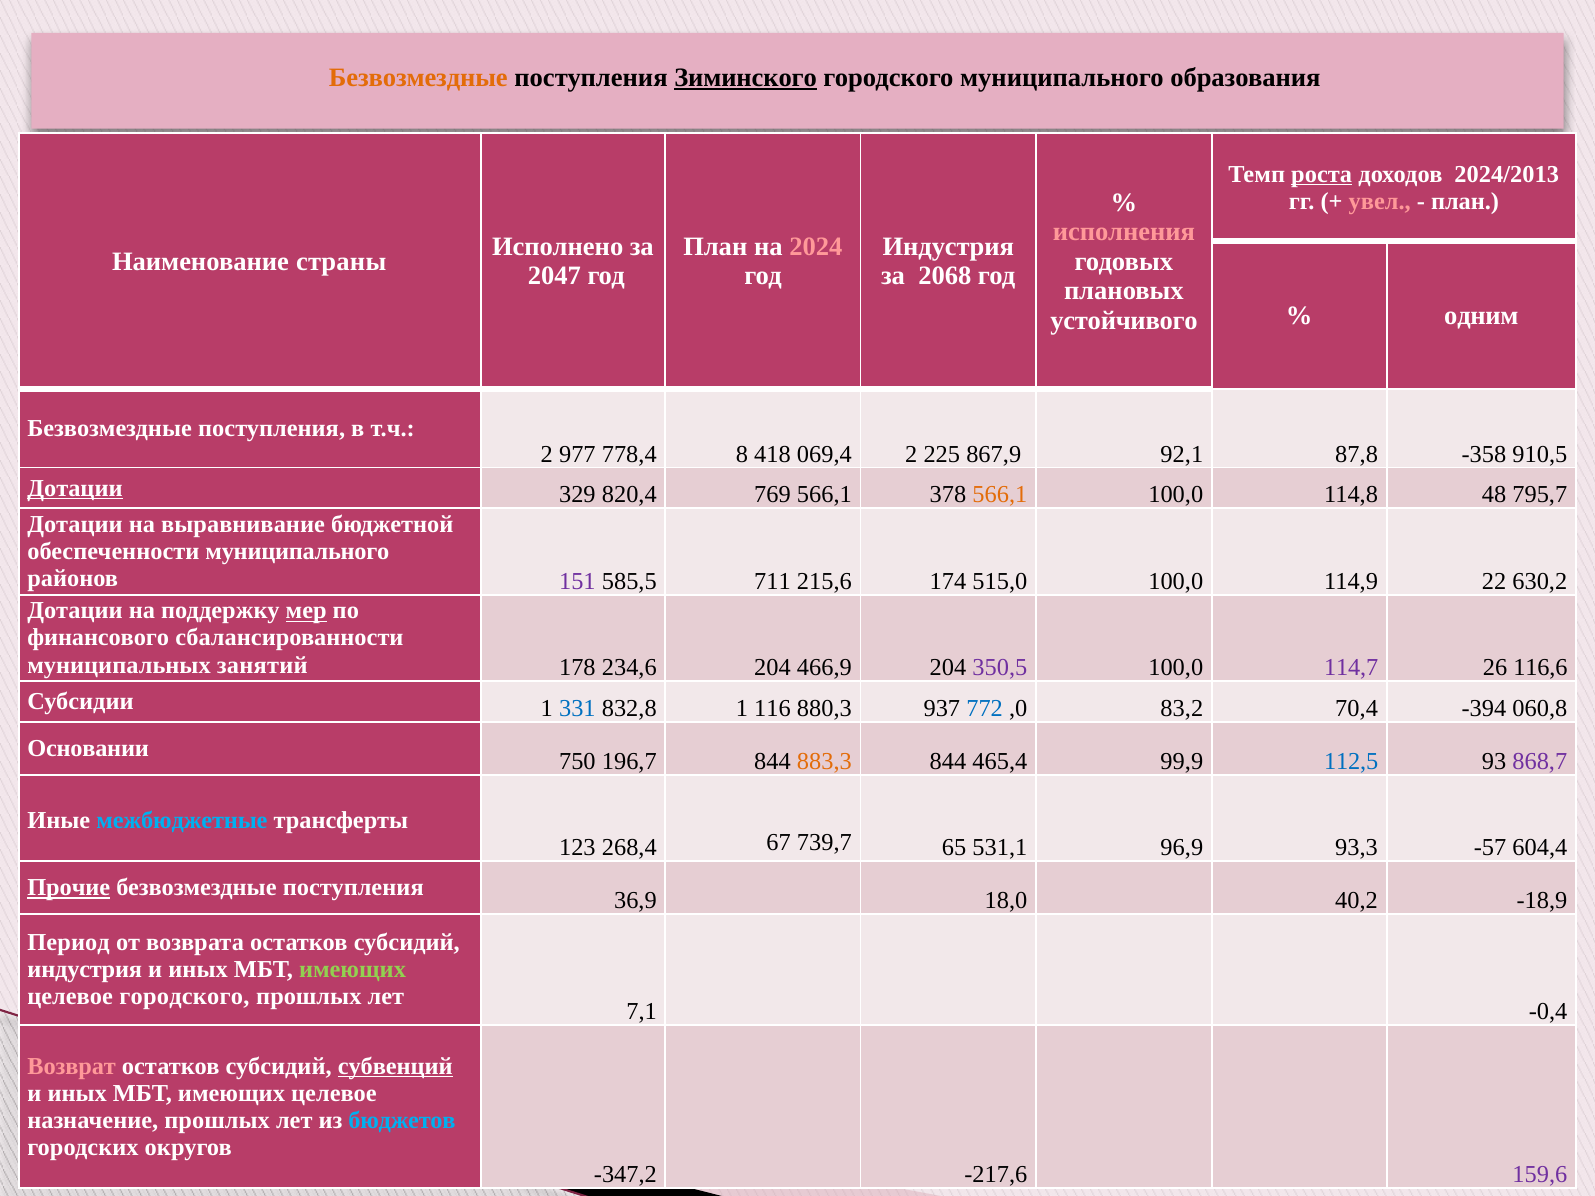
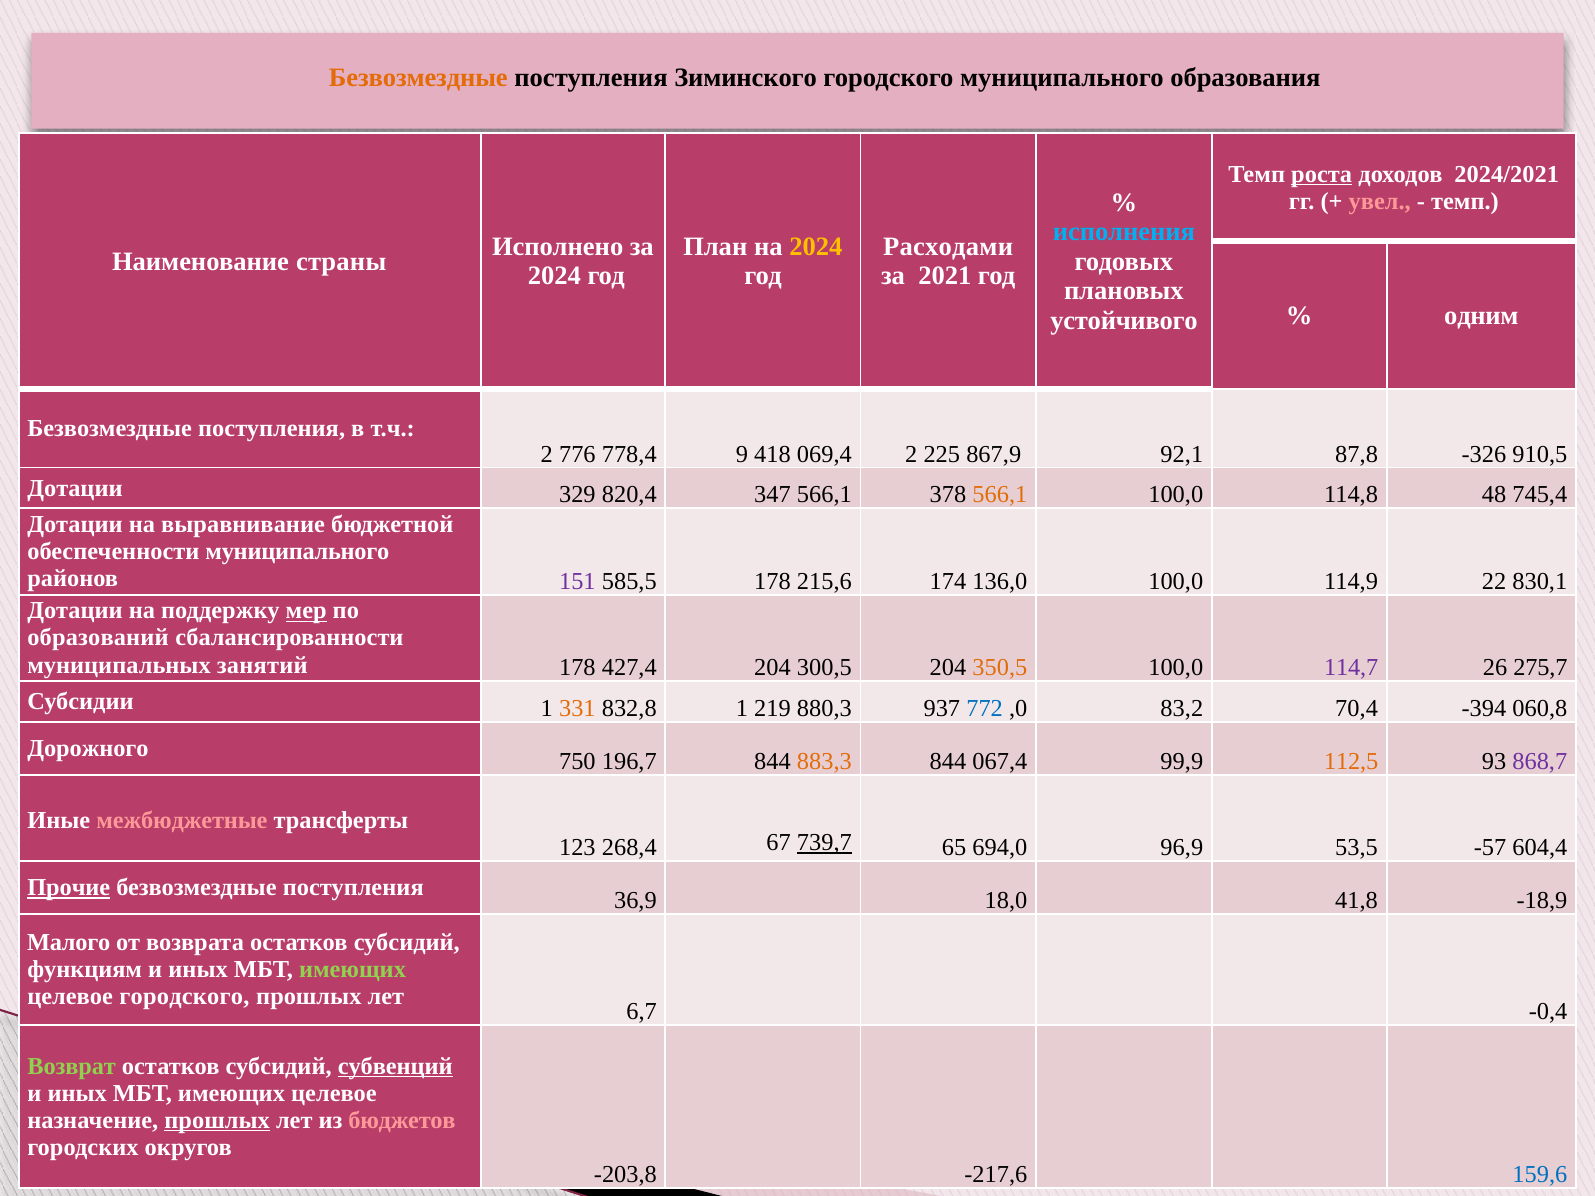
Зиминского underline: present -> none (746, 78)
2024/2013: 2024/2013 -> 2024/2021 (1507, 174)
план: план -> темп (1465, 201)
исполнения colour: pink -> light blue (1124, 232)
2024 colour: pink -> yellow (816, 247)
Индустрия: Индустрия -> Расходами (948, 247)
2047: 2047 -> 2024 (554, 276)
2068: 2068 -> 2021 (945, 276)
977: 977 -> 776 (577, 454)
8: 8 -> 9 (742, 454)
-358: -358 -> -326 (1484, 454)
Дотации underline: present -> none (75, 488)
769: 769 -> 347 (772, 495)
795,7: 795,7 -> 745,4 (1540, 495)
585,5 711: 711 -> 178 (772, 581)
515,0: 515,0 -> 136,0 (1000, 581)
630,2: 630,2 -> 830,1 (1540, 581)
финансового: финансового -> образований (98, 638)
234,6: 234,6 -> 427,4 (629, 668)
466,9: 466,9 -> 300,5 (824, 668)
350,5 colour: purple -> orange (1000, 668)
116,6: 116,6 -> 275,7 (1540, 668)
331 colour: blue -> orange (577, 708)
116: 116 -> 219 (772, 708)
Основании: Основании -> Дорожного (88, 748)
465,4: 465,4 -> 067,4 (1000, 761)
112,5 colour: blue -> orange (1351, 761)
межбюджетные colour: light blue -> pink (182, 821)
739,7 underline: none -> present (824, 843)
531,1: 531,1 -> 694,0 (1000, 848)
93,3: 93,3 -> 53,5 (1357, 848)
40,2: 40,2 -> 41,8 (1357, 901)
Период: Период -> Малого (69, 943)
индустрия: индустрия -> функциям (85, 970)
7,1: 7,1 -> 6,7 (642, 1012)
Возврат colour: pink -> light green (72, 1066)
прошлых underline: none -> present (217, 1121)
бюджетов colour: light blue -> pink (402, 1121)
-347,2: -347,2 -> -203,8 (625, 1175)
159,6 colour: purple -> blue (1540, 1175)
